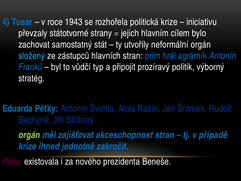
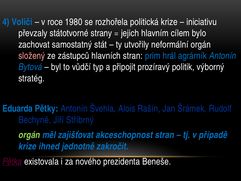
Tusar: Tusar -> Voliči (22, 22)
1943: 1943 -> 1980 (74, 22)
složený colour: light blue -> pink (32, 56)
Franků: Franků -> Bytová (30, 67)
